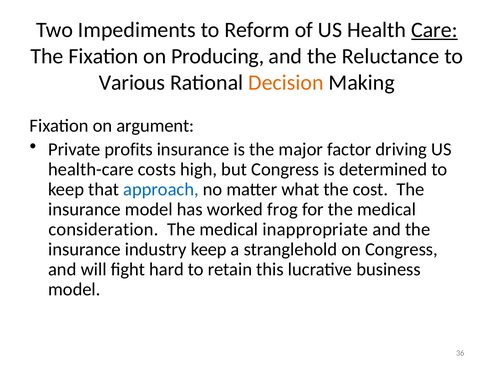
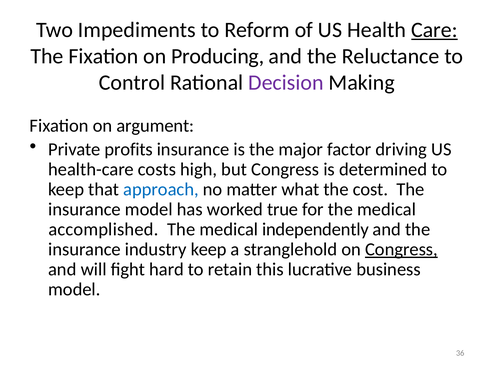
Various: Various -> Control (132, 83)
Decision colour: orange -> purple (286, 83)
frog: frog -> true (283, 210)
consideration: consideration -> accomplished (103, 230)
inappropriate: inappropriate -> independently (315, 230)
Congress underline: none -> present (401, 250)
